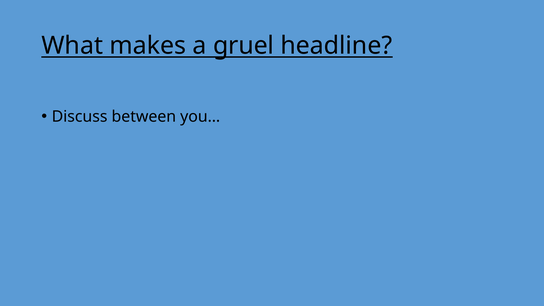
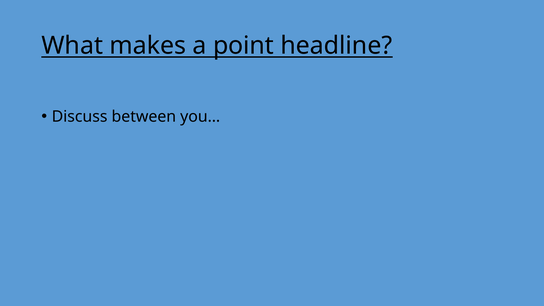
gruel: gruel -> point (244, 46)
